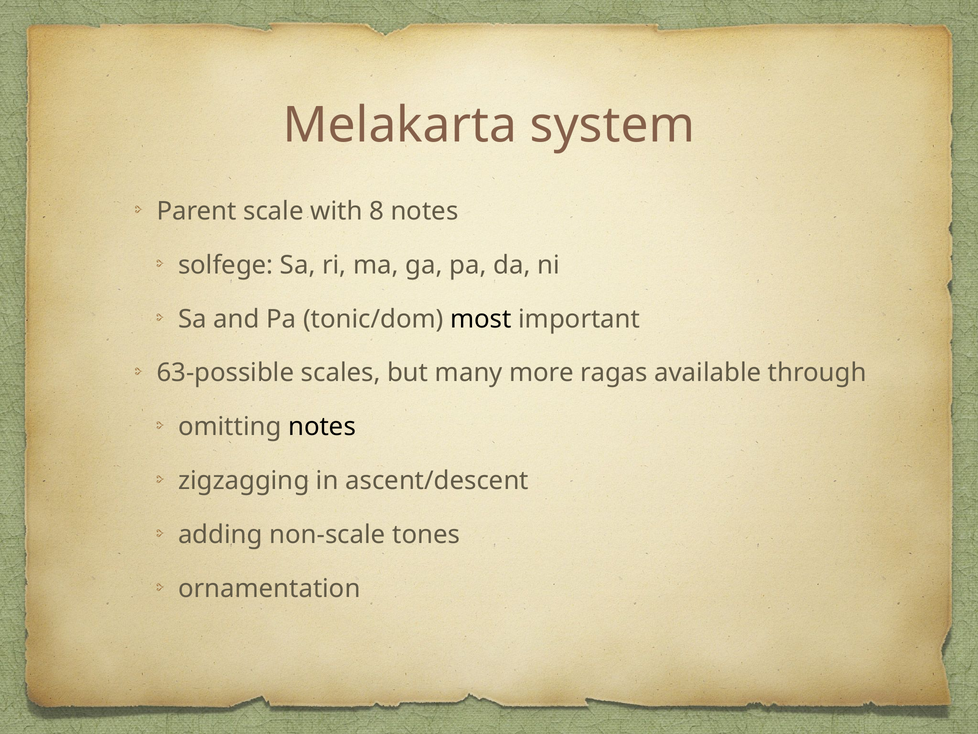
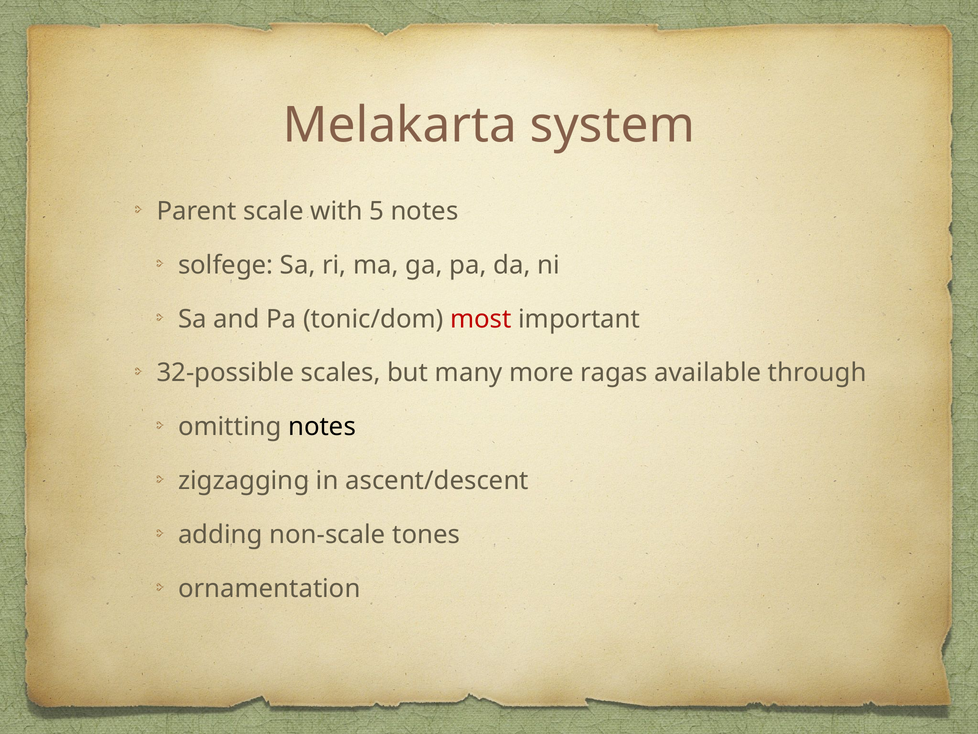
8: 8 -> 5 (377, 211)
most colour: black -> red (481, 319)
63-possible: 63-possible -> 32-possible (225, 373)
